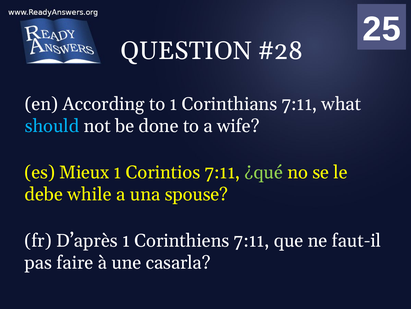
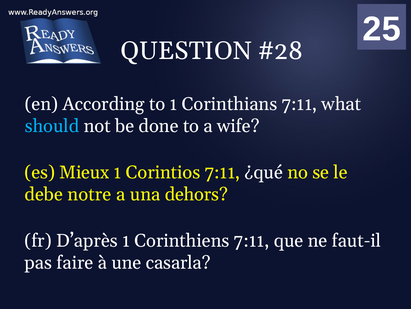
¿qué colour: light green -> white (264, 172)
while: while -> notre (89, 194)
spouse: spouse -> dehors (196, 194)
